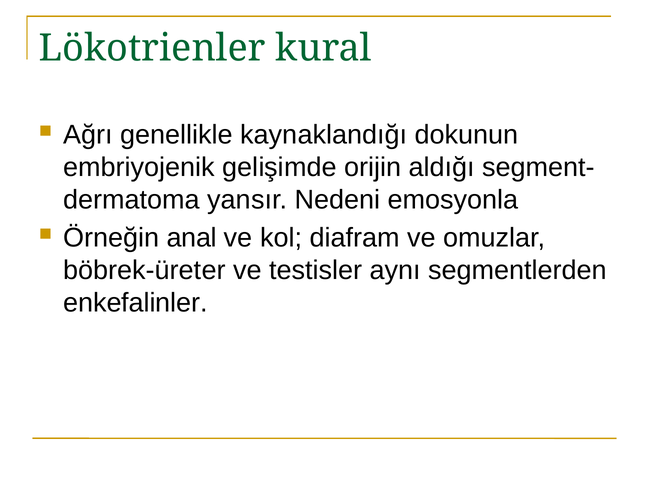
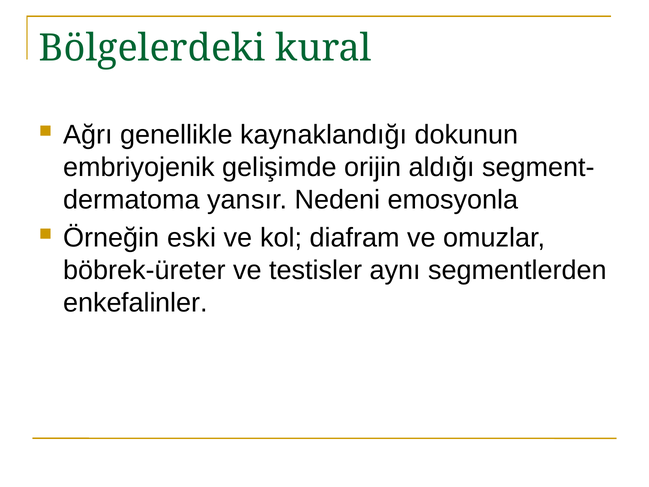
Lökotrienler: Lökotrienler -> Bölgelerdeki (152, 48)
anal: anal -> eski (192, 238)
